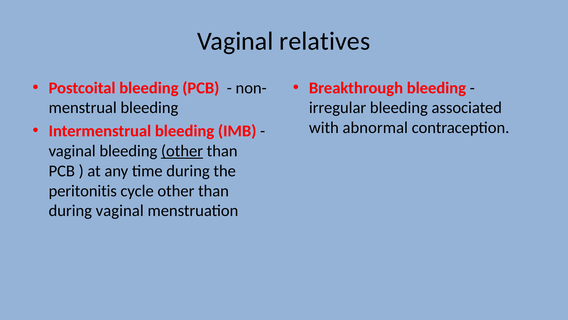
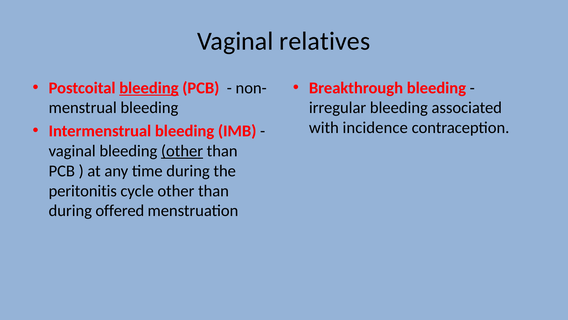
bleeding underline: none -> present (149, 88)
abnormal: abnormal -> incidence (375, 128)
during vaginal: vaginal -> offered (120, 210)
